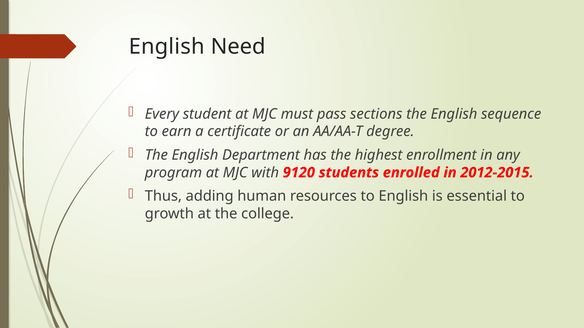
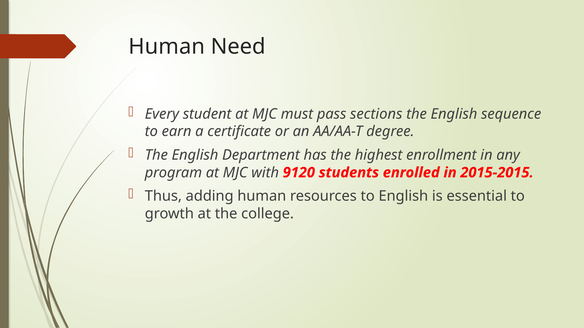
English: English -> Human (167, 47)
2012-2015: 2012-2015 -> 2015-2015 (497, 173)
